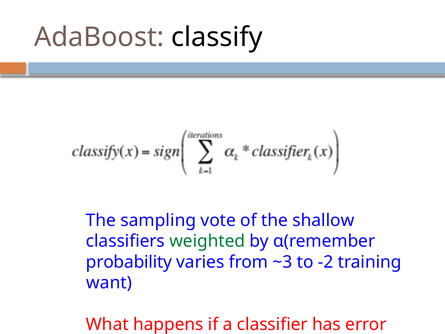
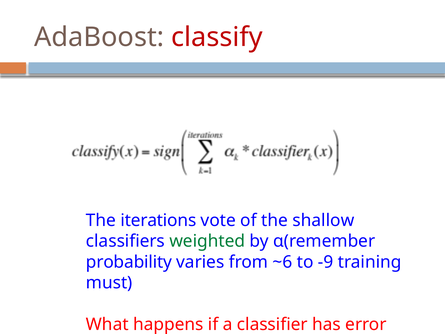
classify colour: black -> red (217, 37)
sampling: sampling -> iterations (158, 220)
~3: ~3 -> ~6 (282, 262)
-2: -2 -> -9 (326, 262)
want: want -> must (109, 283)
